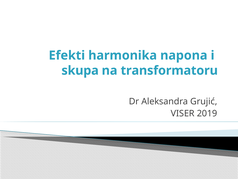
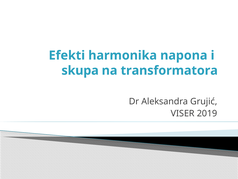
transformatoru: transformatoru -> transformatora (169, 70)
